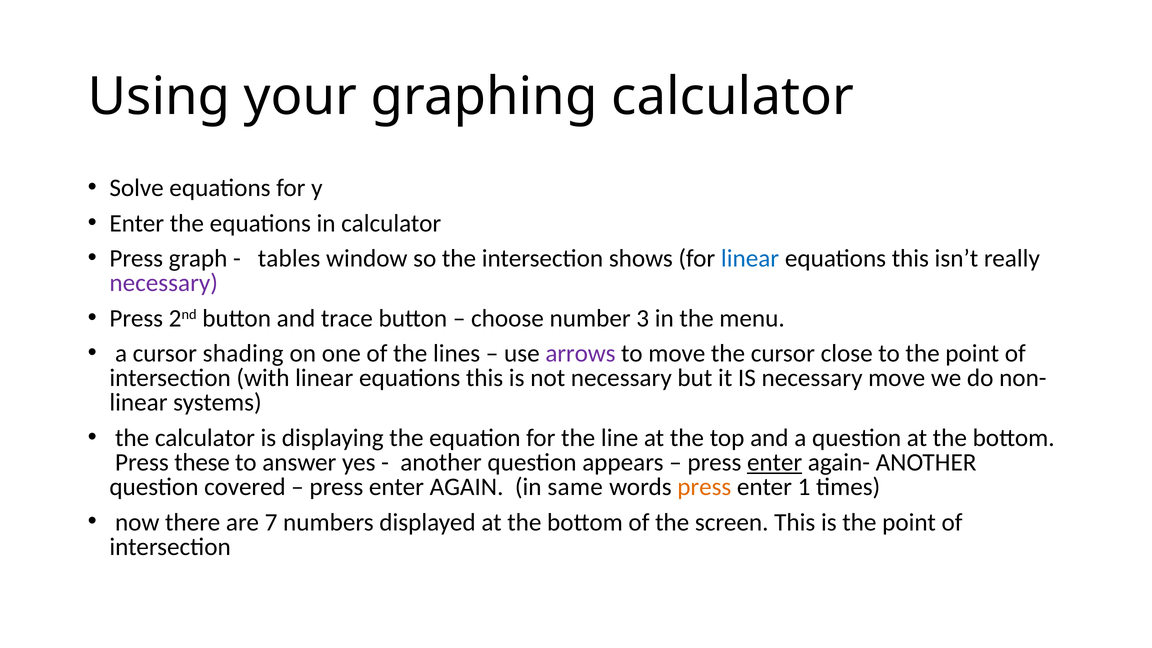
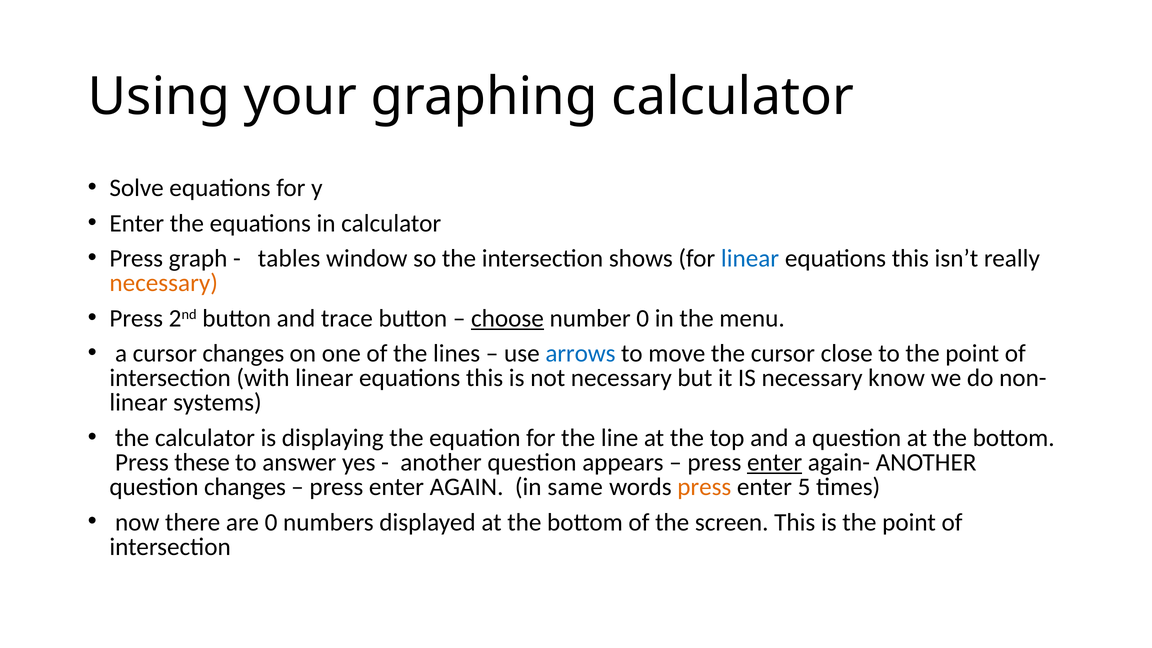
necessary colour: purple -> orange (164, 283)
choose underline: none -> present (507, 318)
number 3: 3 -> 0 (643, 318)
cursor shading: shading -> changes (243, 354)
arrows colour: purple -> blue (580, 354)
necessary move: move -> know (897, 378)
question covered: covered -> changes (245, 487)
1: 1 -> 5 (804, 487)
are 7: 7 -> 0 (271, 522)
